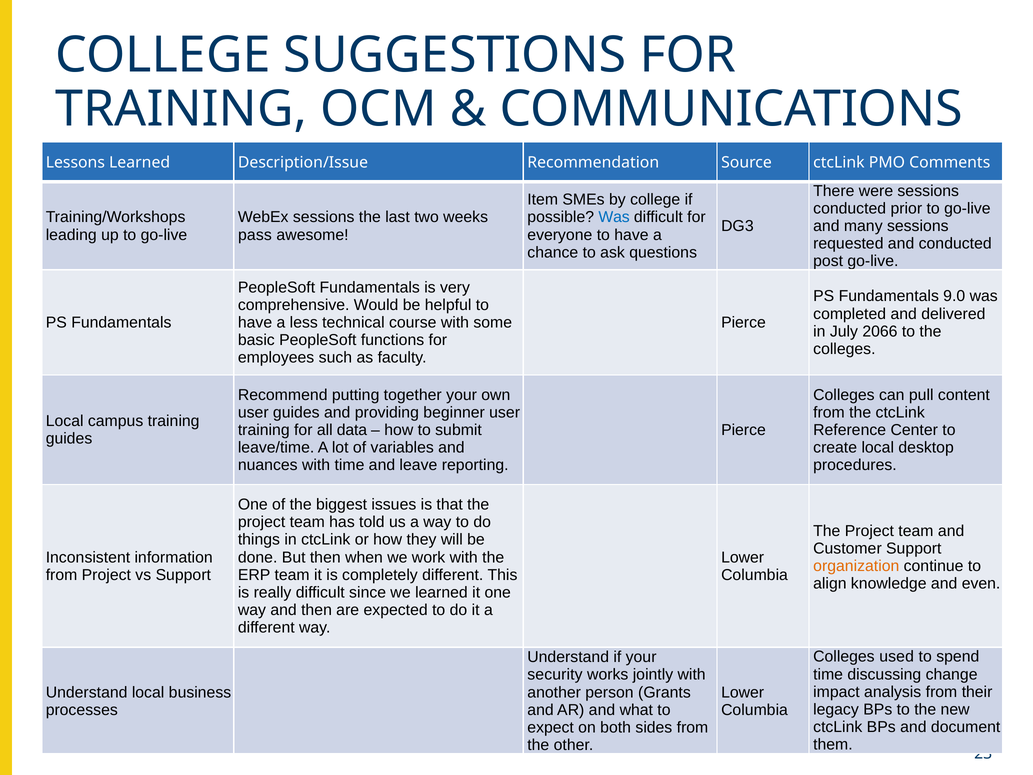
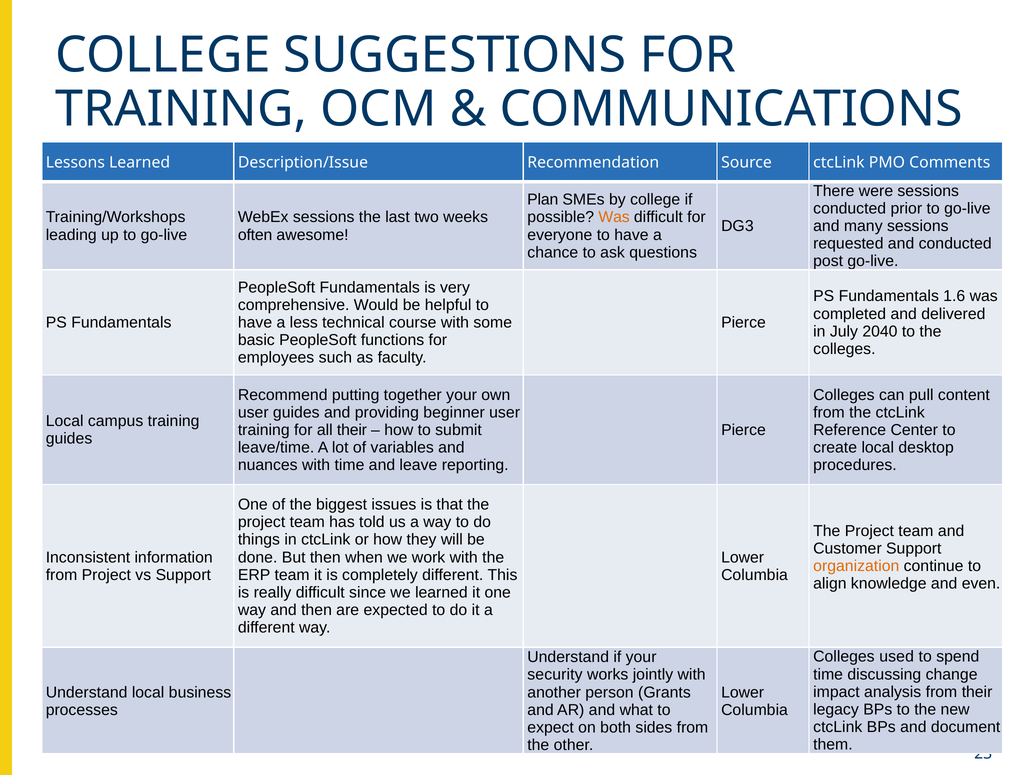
Item: Item -> Plan (543, 200)
Was colour: blue -> orange (614, 217)
pass: pass -> often (255, 235)
9.0: 9.0 -> 1.6 (954, 296)
2066: 2066 -> 2040 (880, 331)
all data: data -> their (352, 430)
